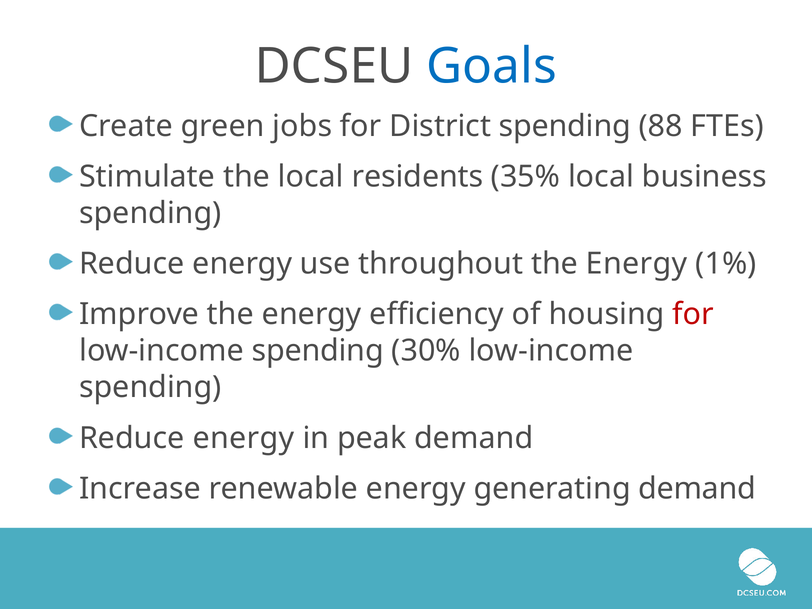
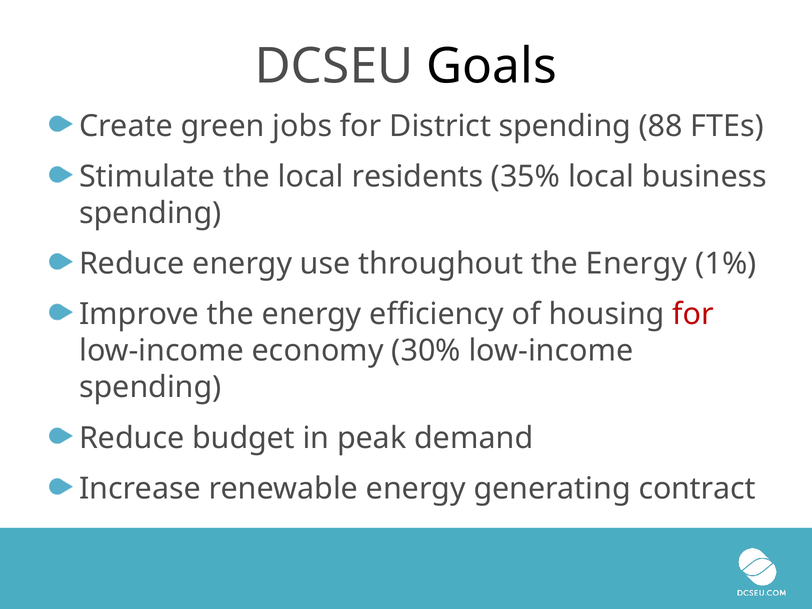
Goals colour: blue -> black (492, 66)
spending: spending -> economy (318, 351)
energy: energy -> budget (244, 438)
generating demand: demand -> contract (697, 489)
